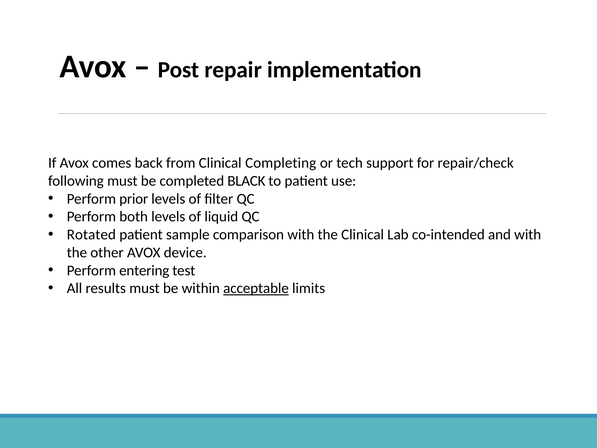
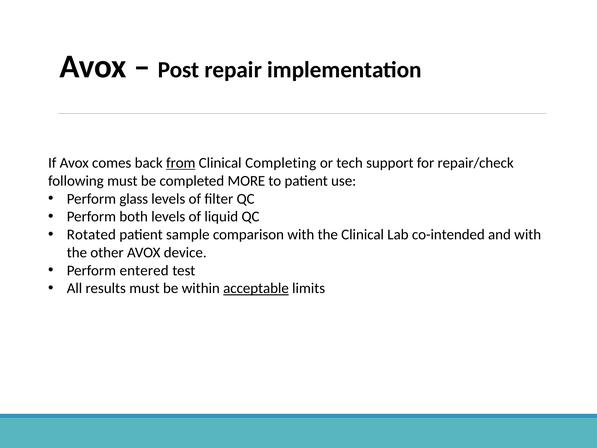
from underline: none -> present (181, 163)
BLACK: BLACK -> MORE (246, 181)
prior: prior -> glass (134, 199)
entering: entering -> entered (144, 270)
